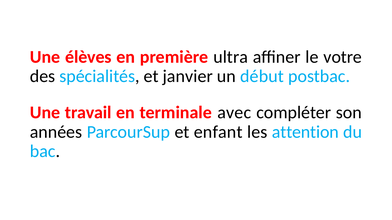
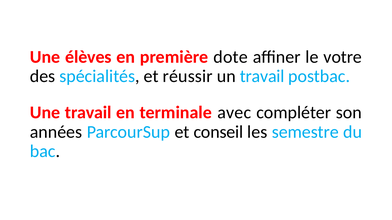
ultra: ultra -> dote (231, 57)
janvier: janvier -> réussir (188, 76)
un début: début -> travail (262, 76)
enfant: enfant -> conseil (218, 132)
attention: attention -> semestre (305, 132)
